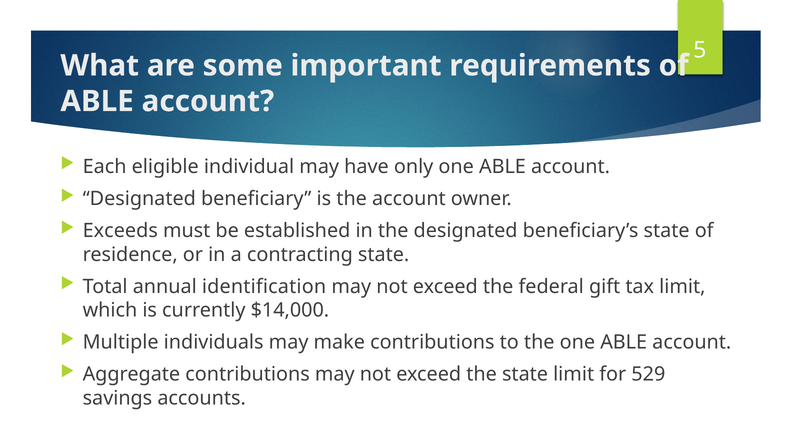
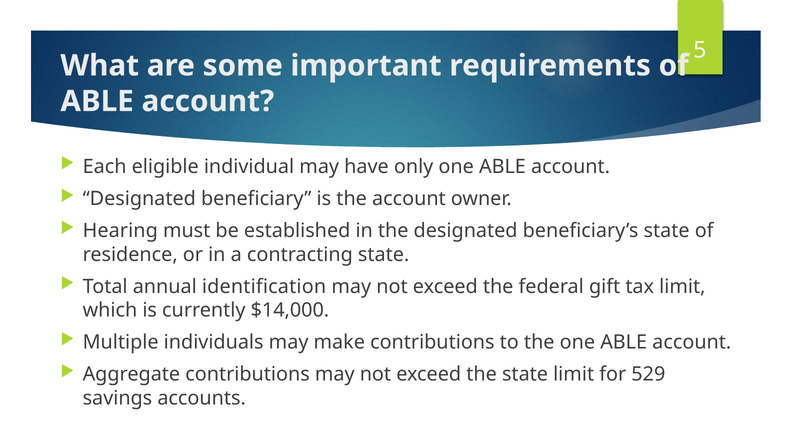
Exceeds: Exceeds -> Hearing (120, 230)
